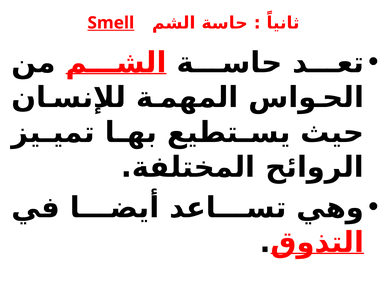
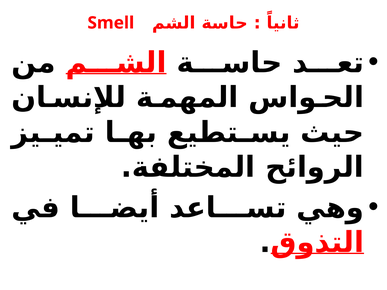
Smell underline: present -> none (111, 23)
